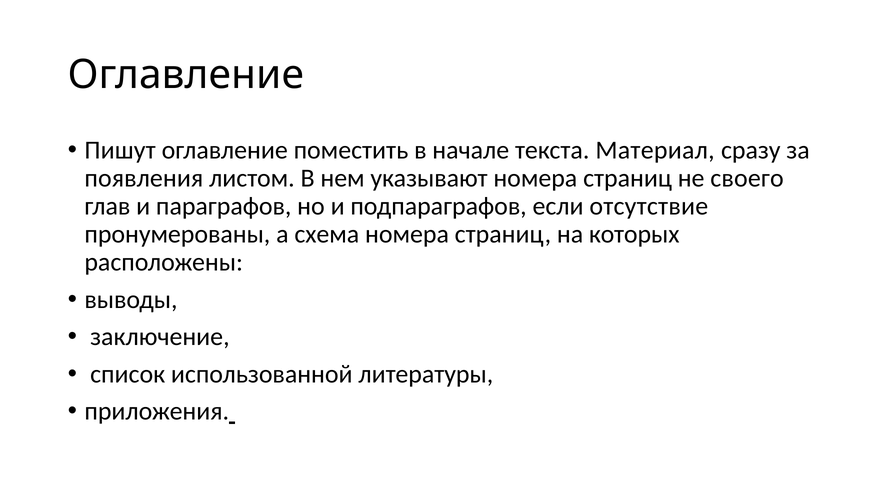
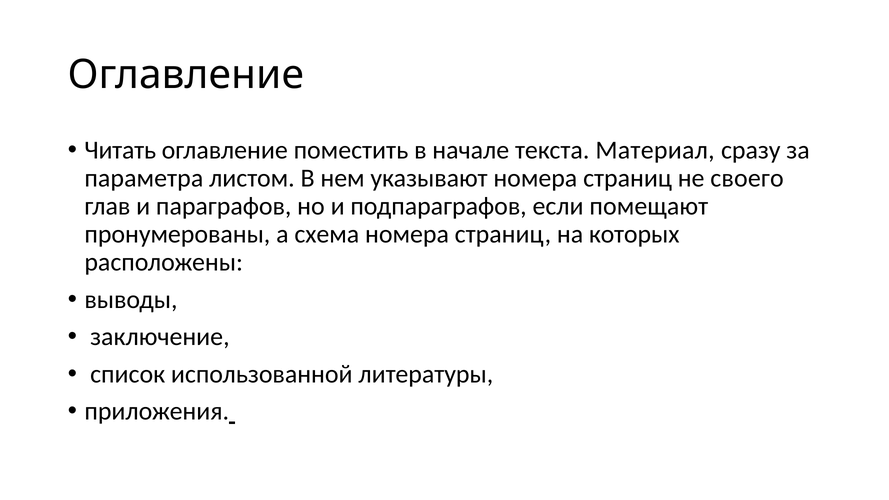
Пишут: Пишут -> Читать (120, 150)
появления: появления -> параметра (144, 178)
отсутствие: отсутствие -> помещают (649, 206)
